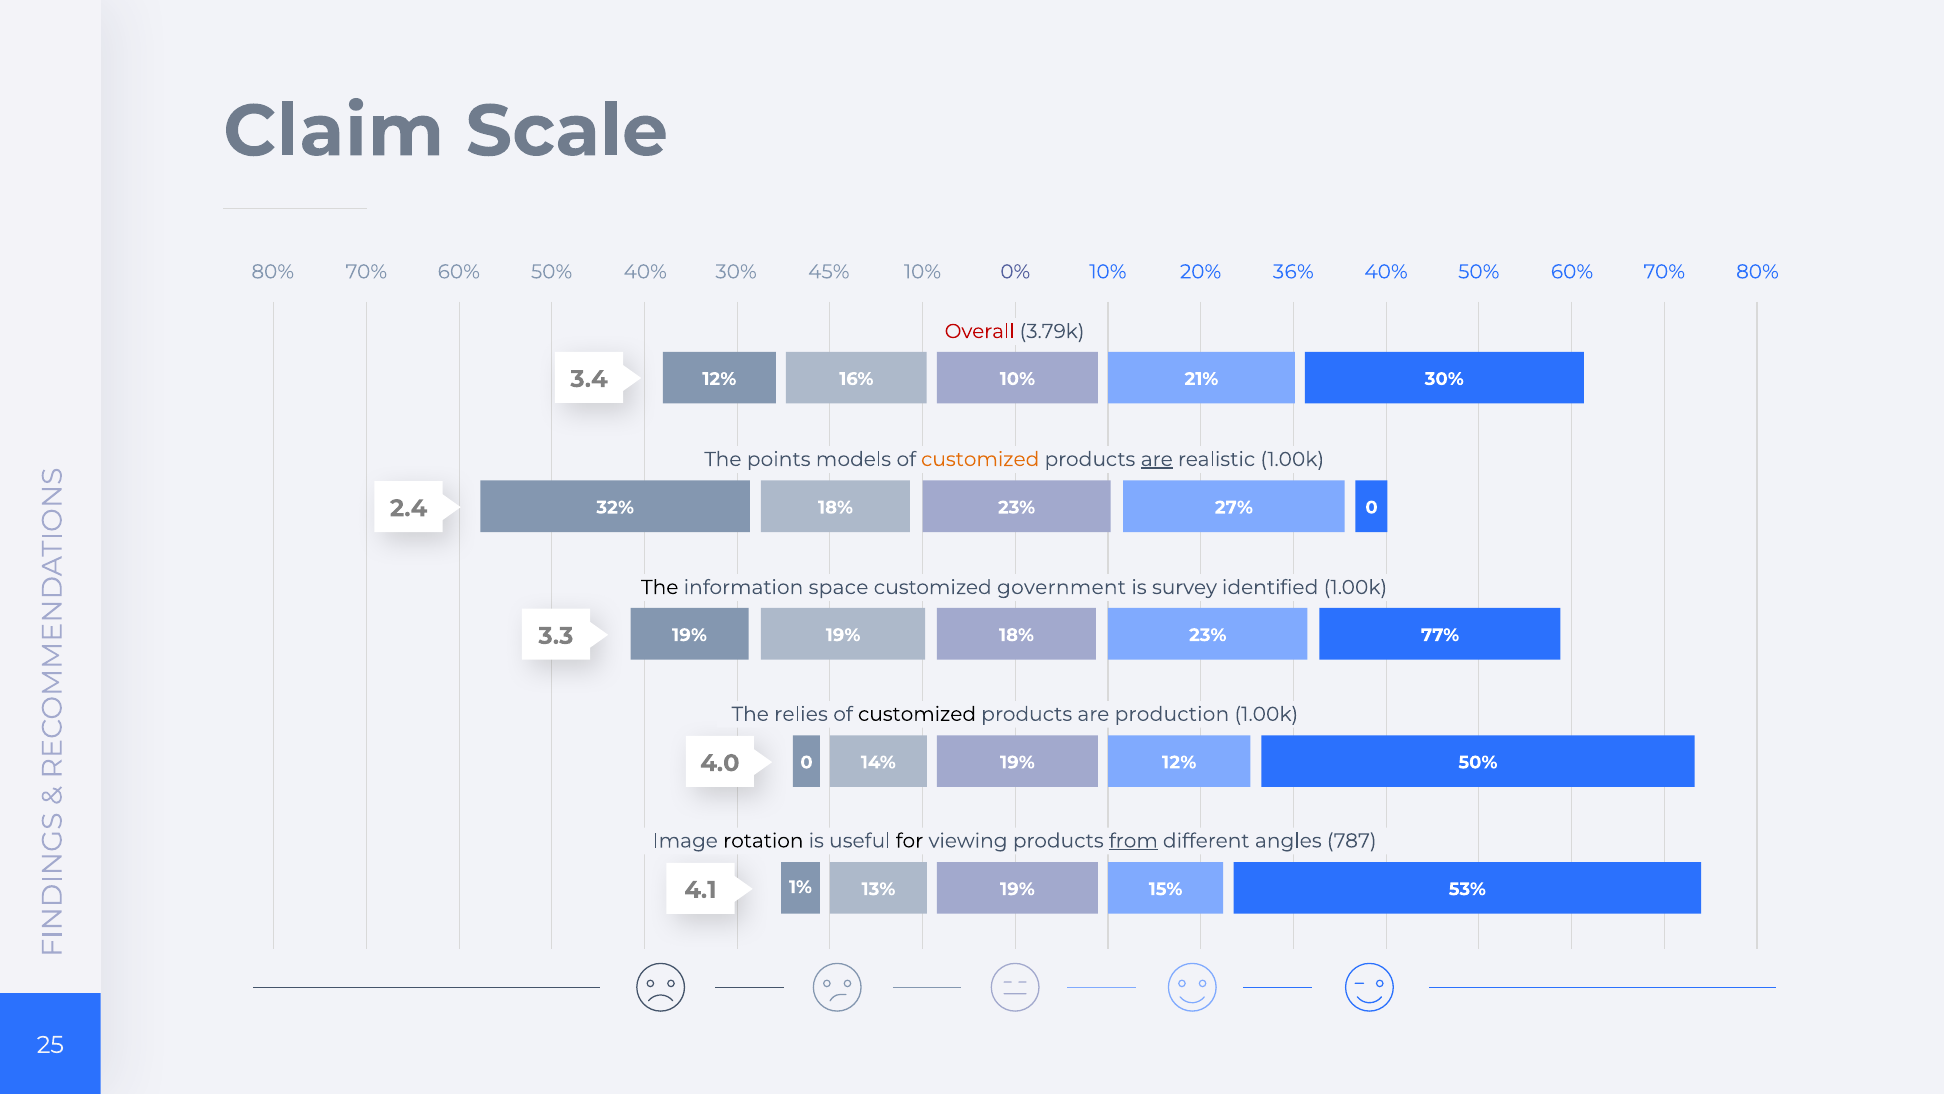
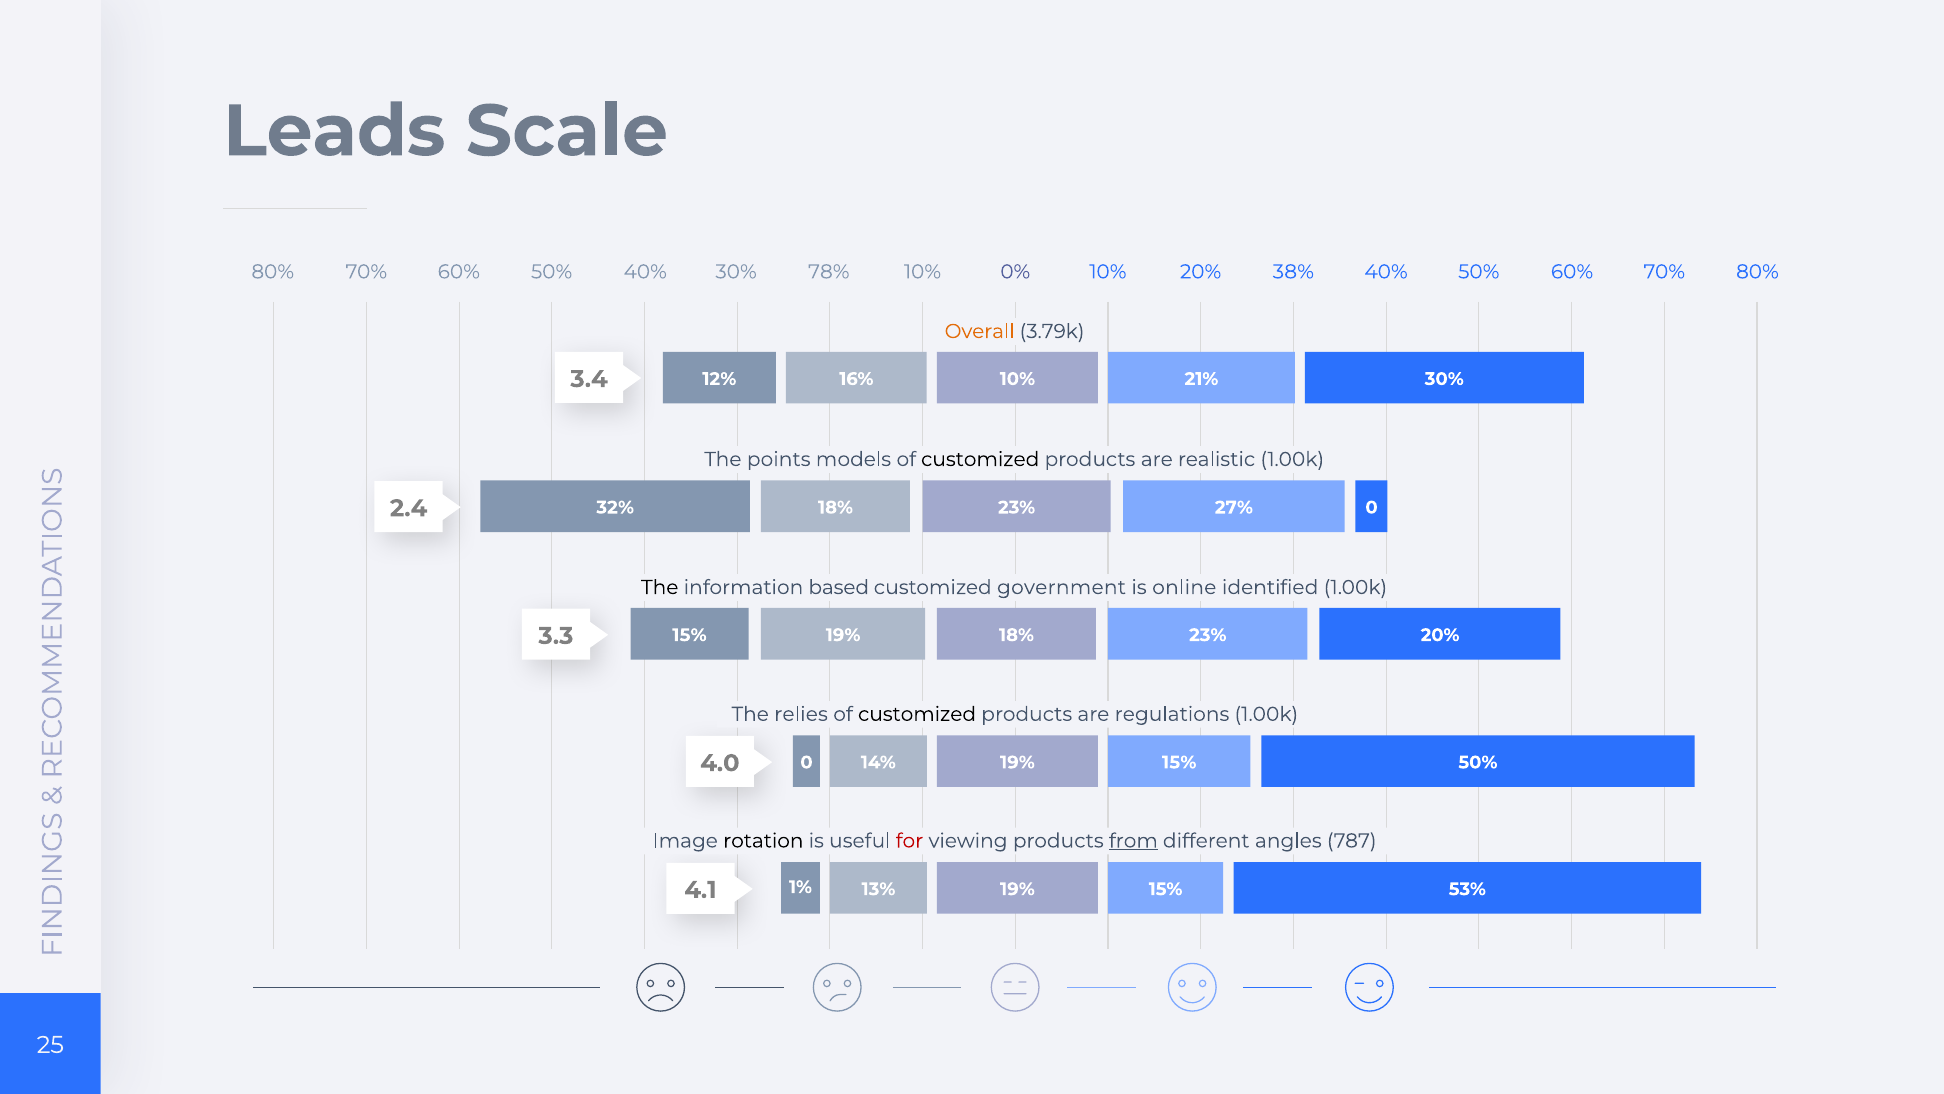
Claim: Claim -> Leads (334, 131)
45%: 45% -> 78% (829, 272)
36%: 36% -> 38% (1293, 272)
Overall colour: red -> orange (980, 331)
customized colour: orange -> black (980, 459)
are underline: present -> none (1157, 459)
space: space -> based (839, 587)
survey: survey -> online (1184, 587)
19%: 19% -> 15% (689, 635)
77%: 77% -> 20% (1440, 635)
production: production -> regulations (1172, 714)
12%: 12% -> 15% (1179, 762)
for colour: black -> red (909, 840)
